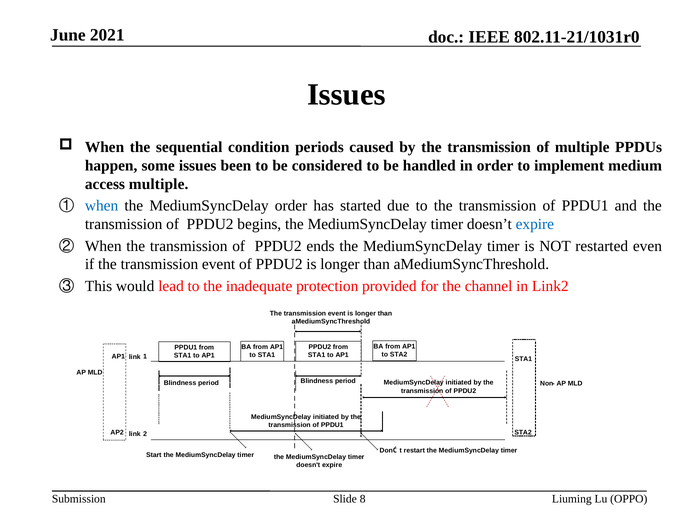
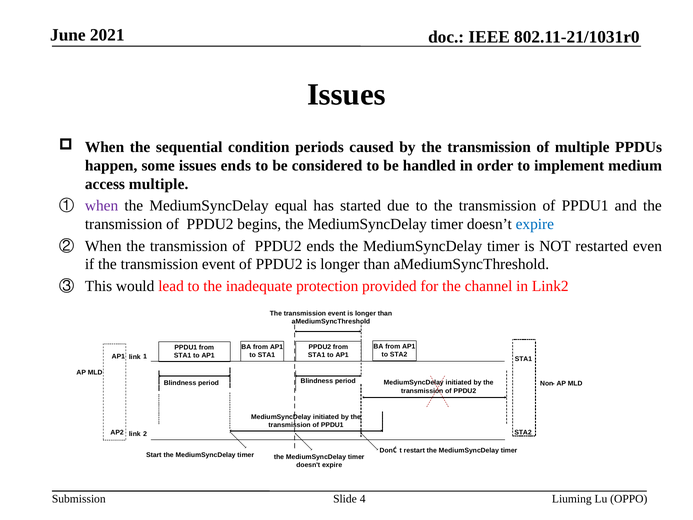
issues been: been -> ends (236, 166)
when colour: blue -> purple (102, 206)
MediumSyncDelay order: order -> equal (291, 206)
8: 8 -> 4 (363, 498)
